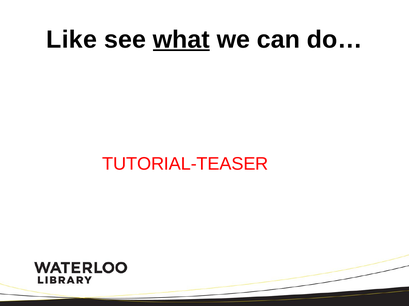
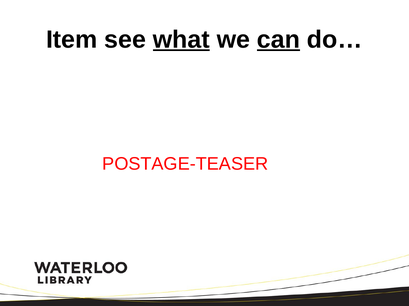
Like: Like -> Item (72, 40)
can underline: none -> present (278, 40)
TUTORIAL-TEASER: TUTORIAL-TEASER -> POSTAGE-TEASER (185, 164)
